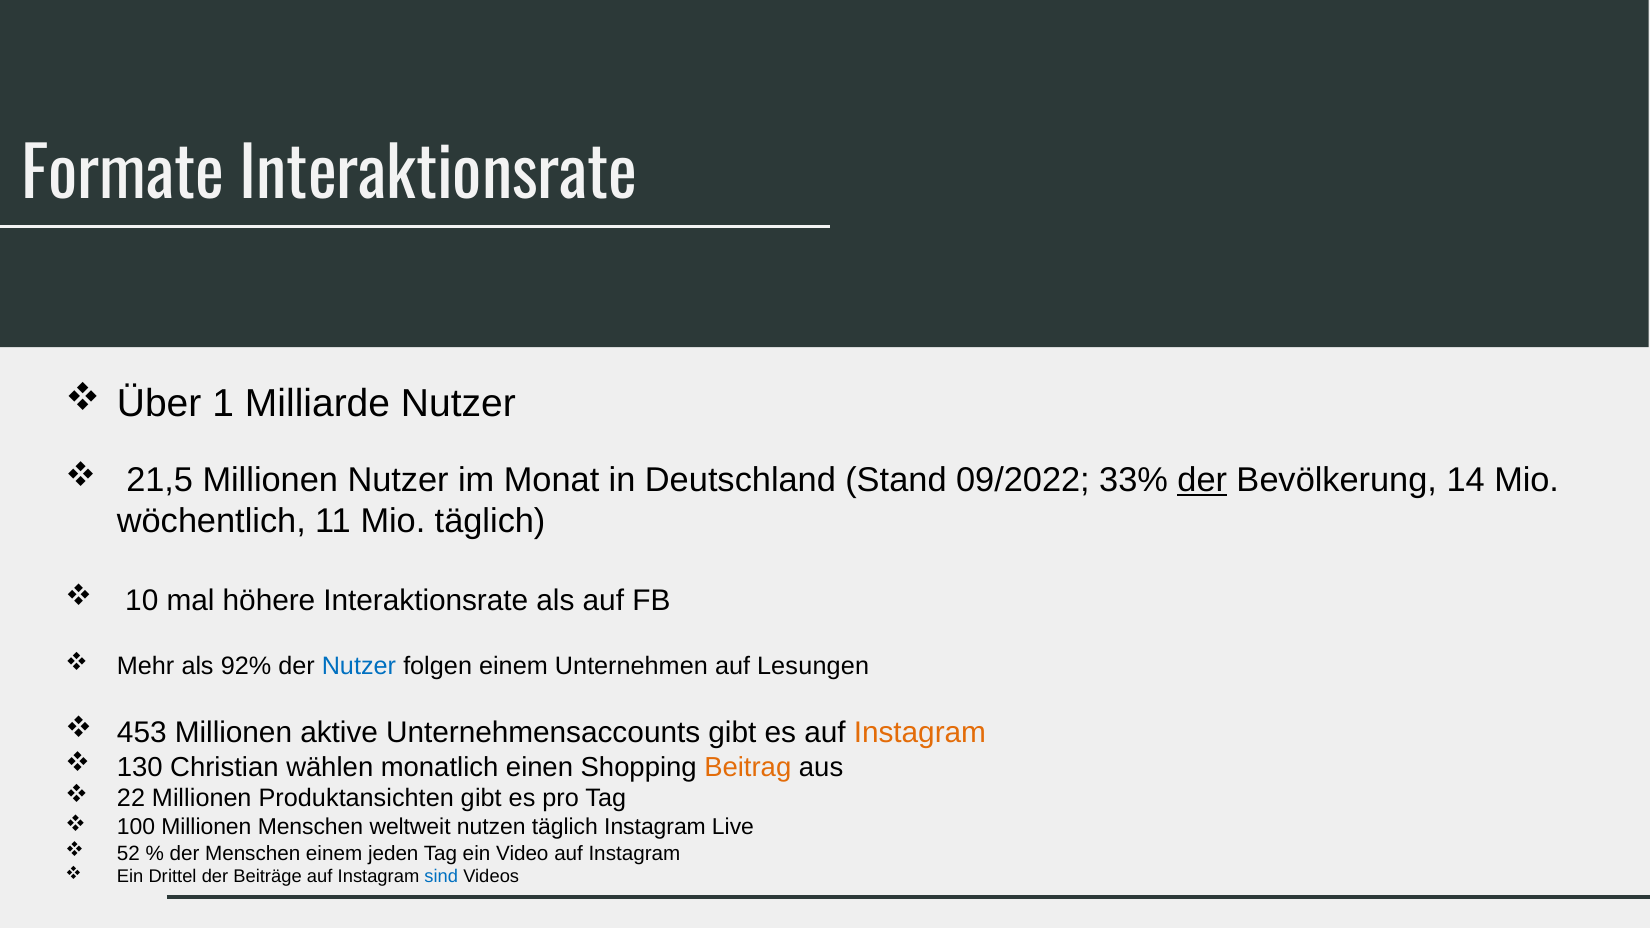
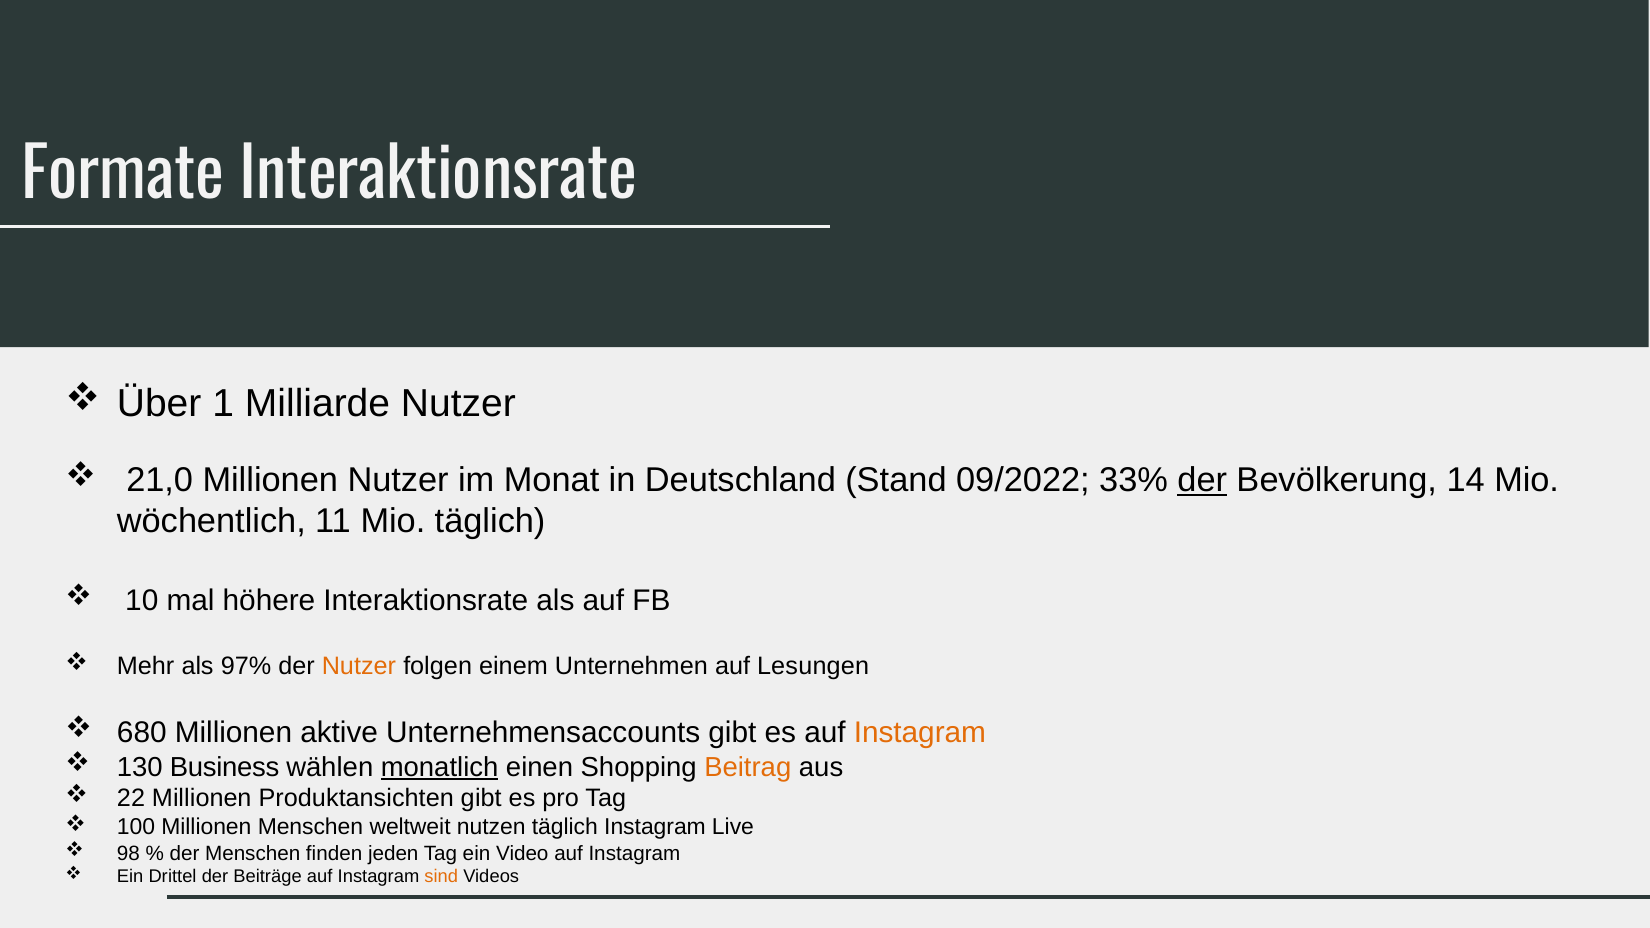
21,5: 21,5 -> 21,0 (160, 480)
92%: 92% -> 97% (246, 667)
Nutzer colour: blue -> orange (359, 667)
453: 453 -> 680 (142, 733)
Christian: Christian -> Business (225, 767)
monatlich underline: none -> present (440, 767)
52: 52 -> 98 (128, 854)
Menschen einem: einem -> finden (334, 854)
sind colour: blue -> orange (441, 877)
